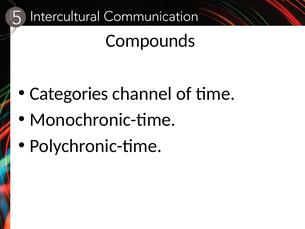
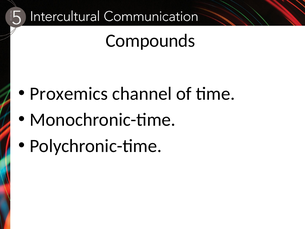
Categories: Categories -> Proxemics (69, 94)
